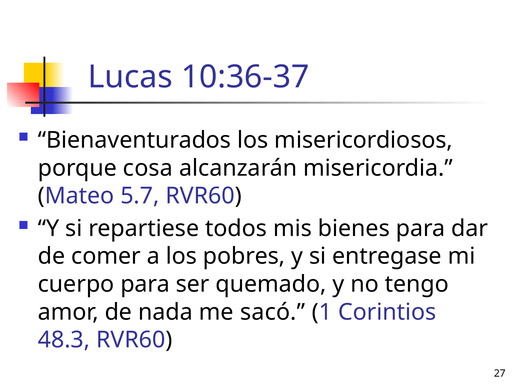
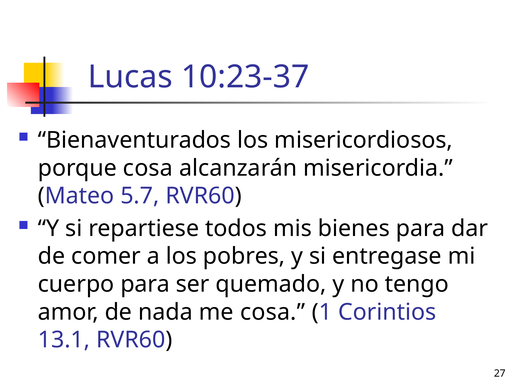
10:36-37: 10:36-37 -> 10:23-37 (245, 77)
me sacó: sacó -> cosa (273, 312)
48.3: 48.3 -> 13.1 (64, 340)
